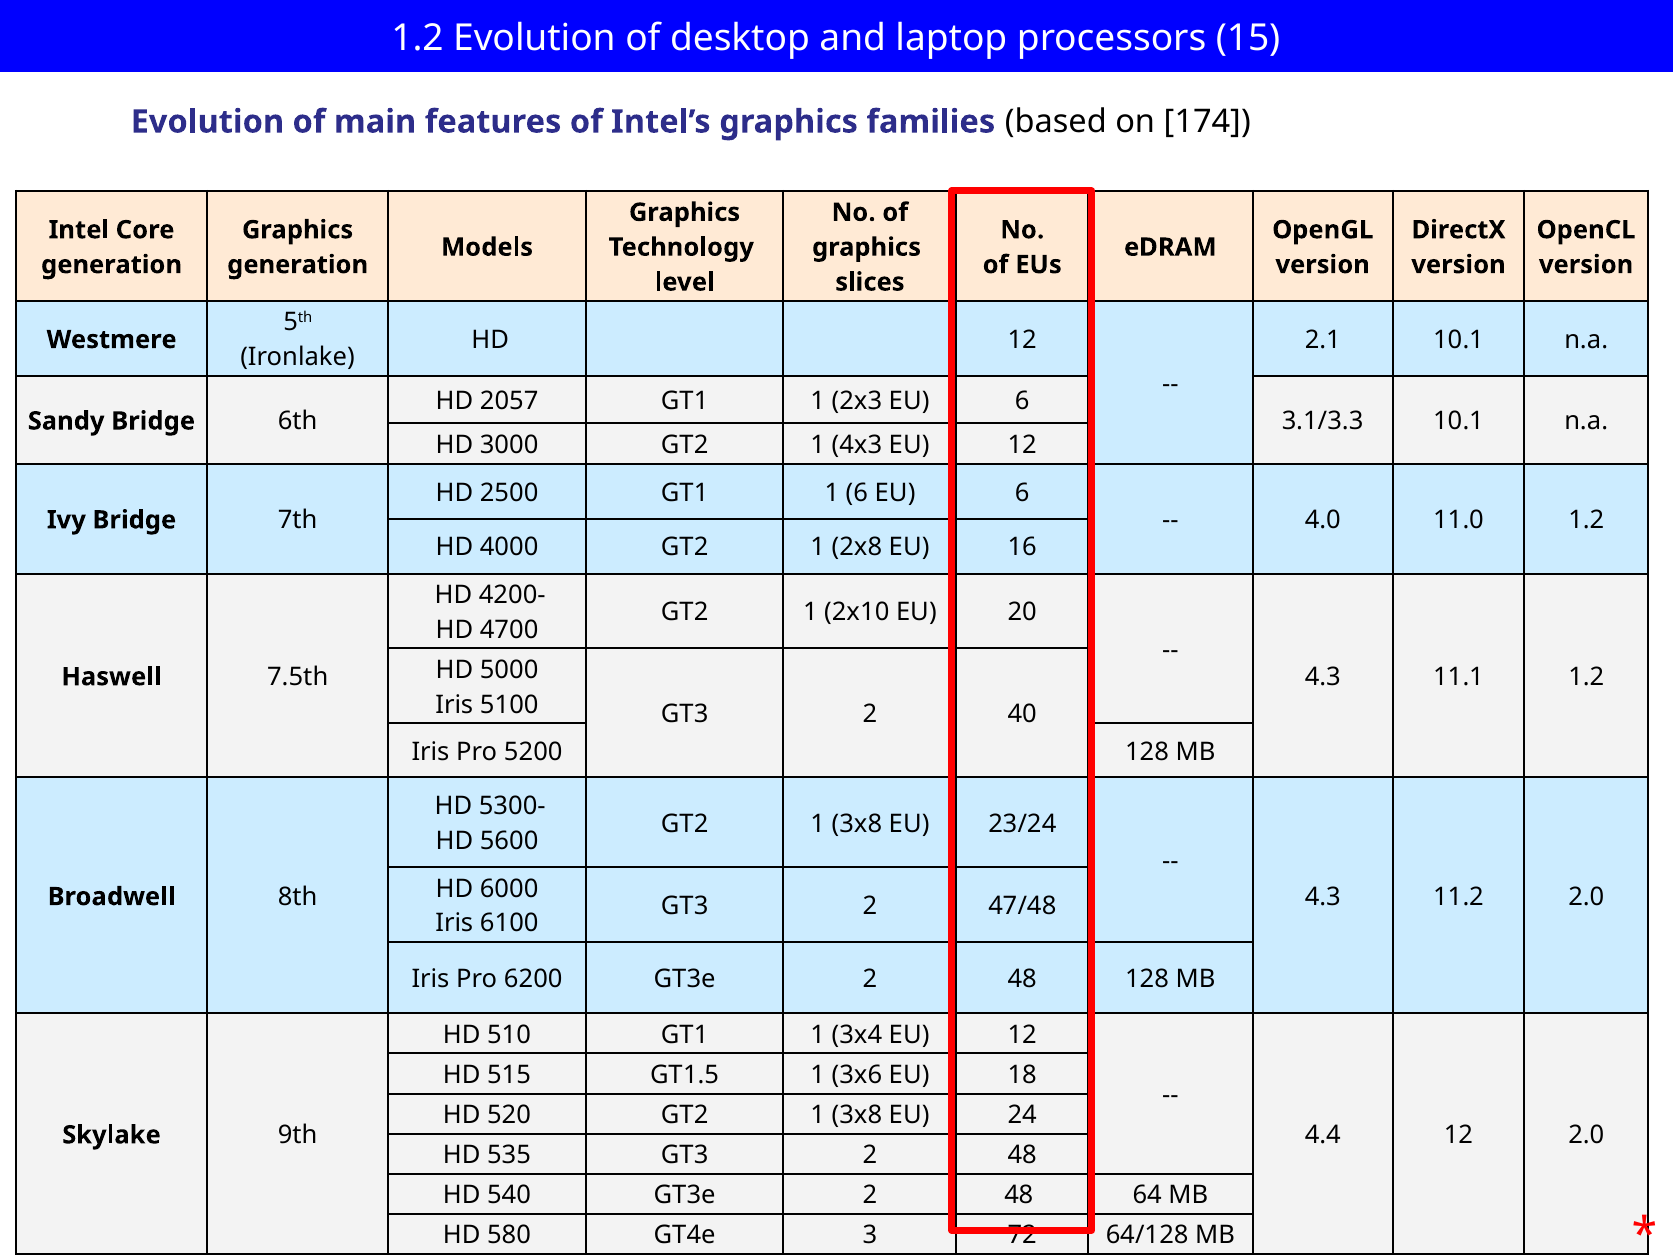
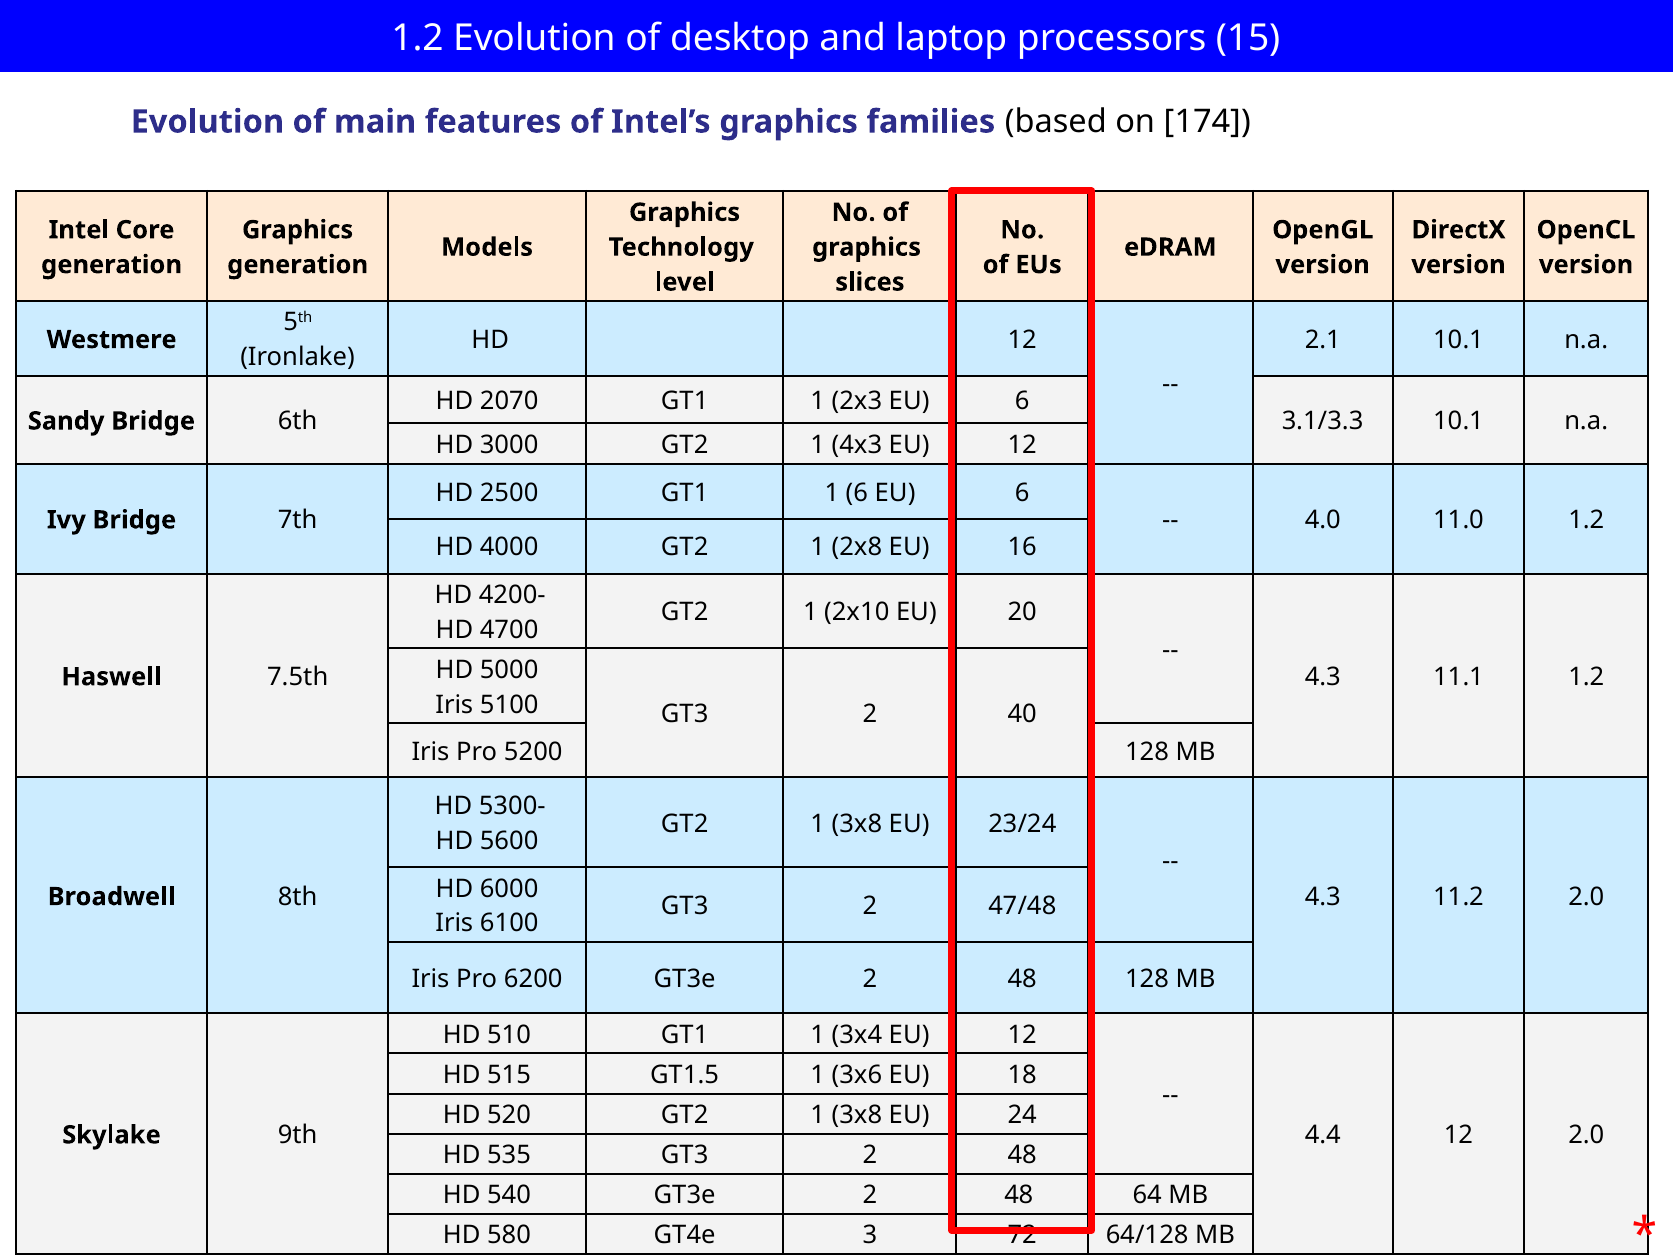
2057: 2057 -> 2070 (509, 401)
